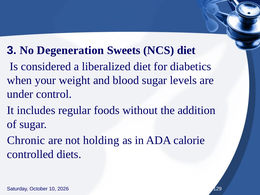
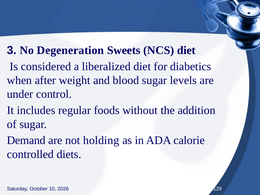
your: your -> after (45, 80)
Chronic: Chronic -> Demand (26, 140)
